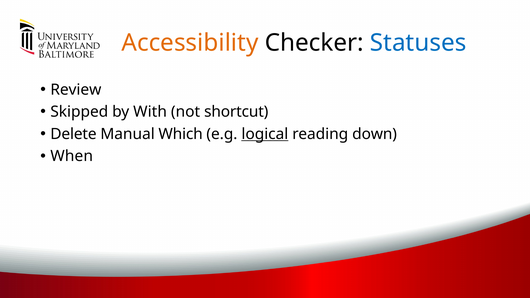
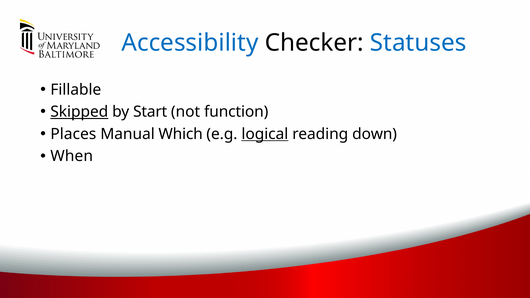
Accessibility colour: orange -> blue (190, 43)
Review: Review -> Fillable (76, 90)
Skipped underline: none -> present (79, 112)
With: With -> Start (150, 112)
shortcut: shortcut -> function (236, 112)
Delete: Delete -> Places (73, 134)
